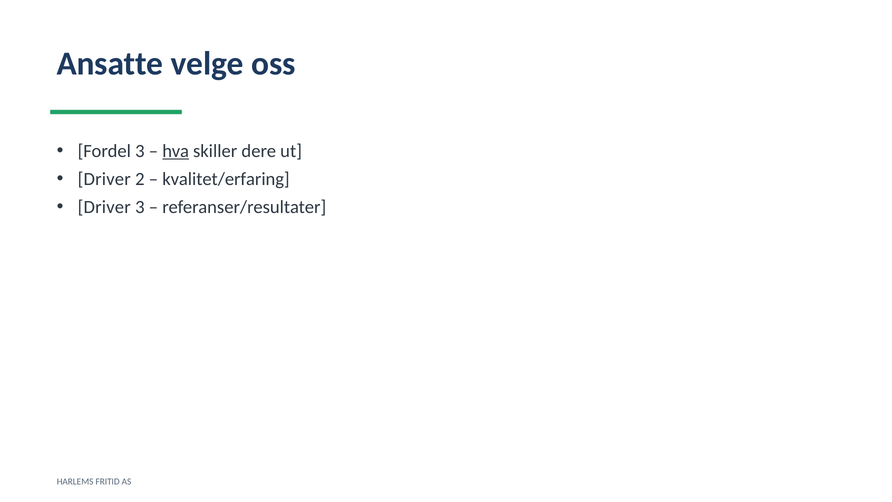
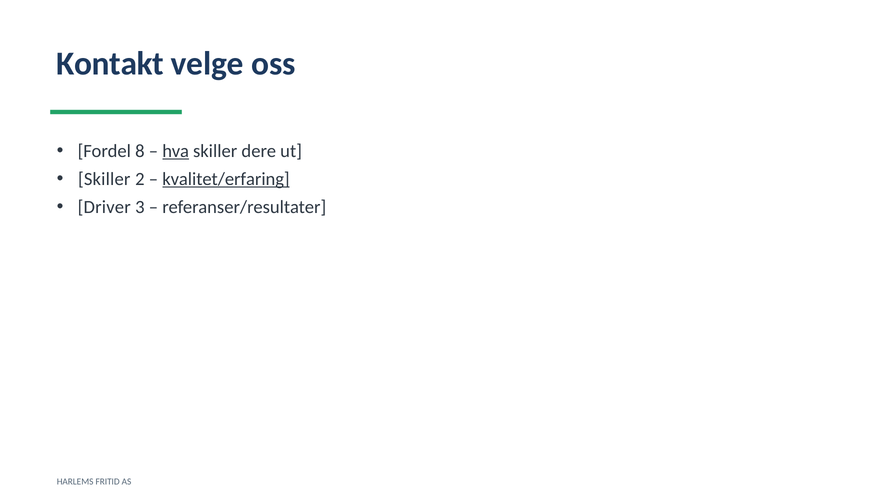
Ansatte: Ansatte -> Kontakt (110, 64)
Fordel 3: 3 -> 8 (140, 151)
Driver: Driver -> Skiller (104, 179)
kvalitet/erfaring underline: none -> present (226, 179)
